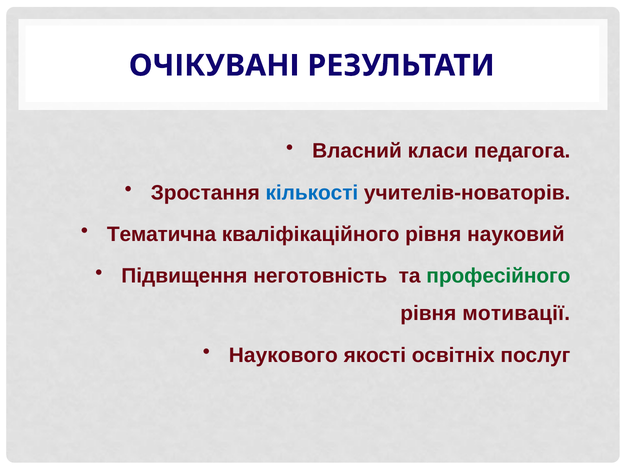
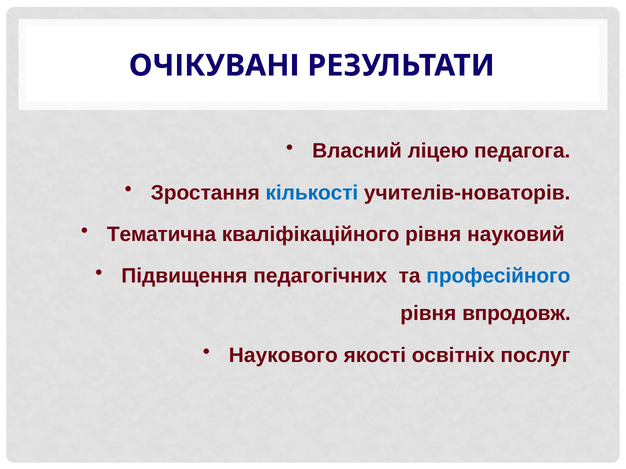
класи: класи -> ліцею (438, 151)
неготовність: неготовність -> педагогічних (320, 276)
професійного colour: green -> blue (498, 276)
мотивації: мотивації -> впродовж (516, 314)
